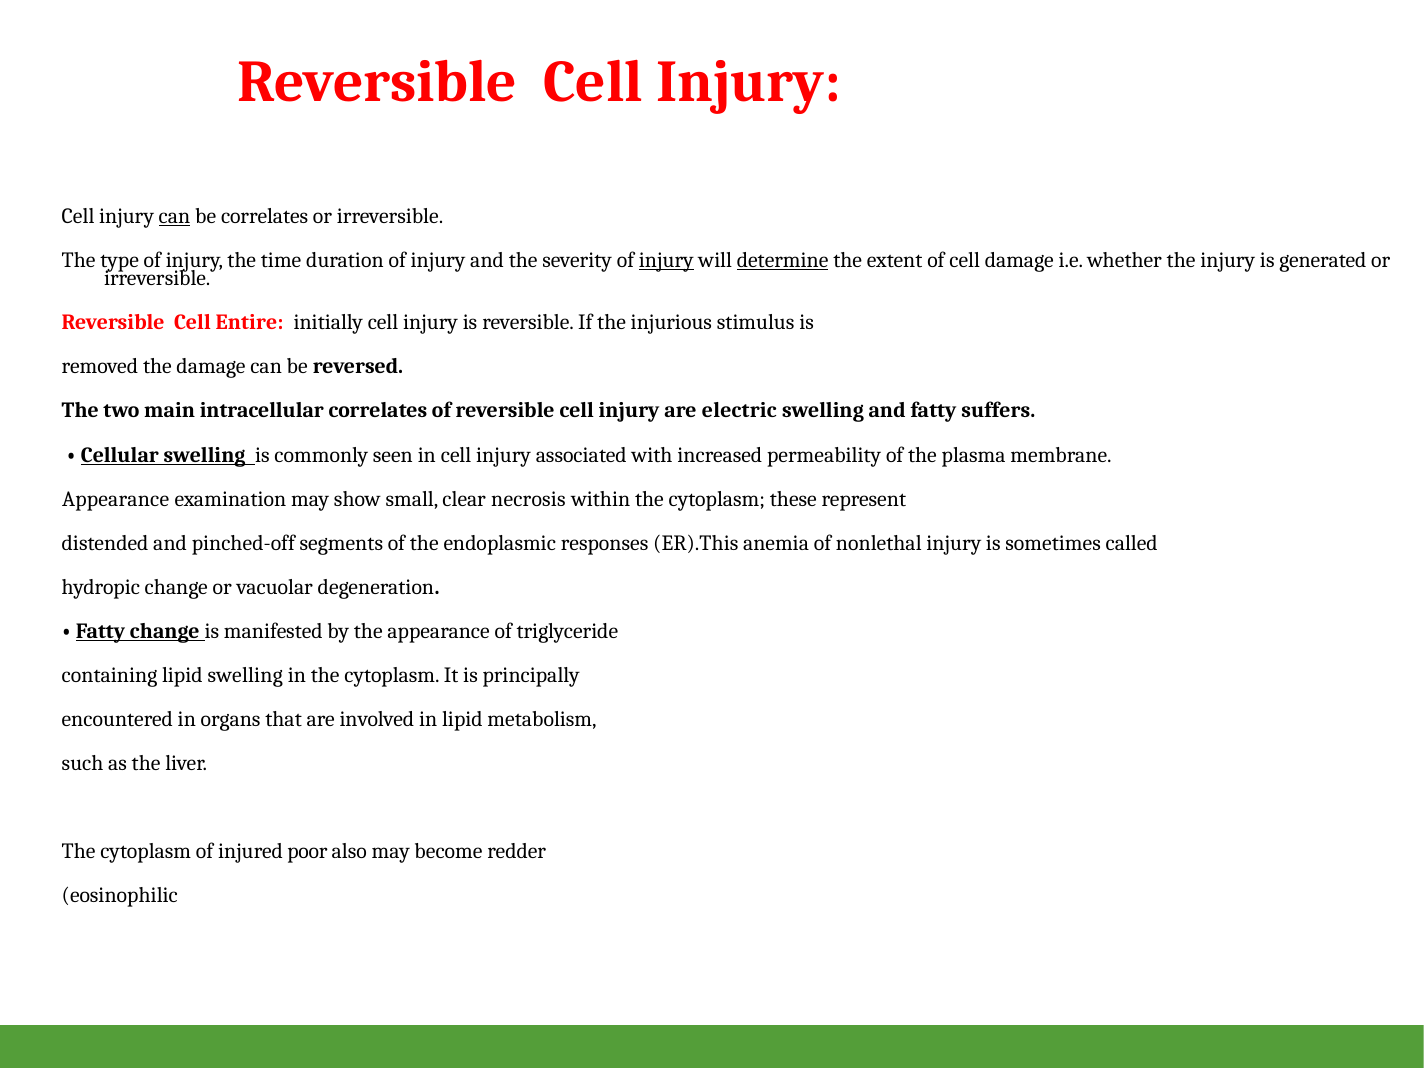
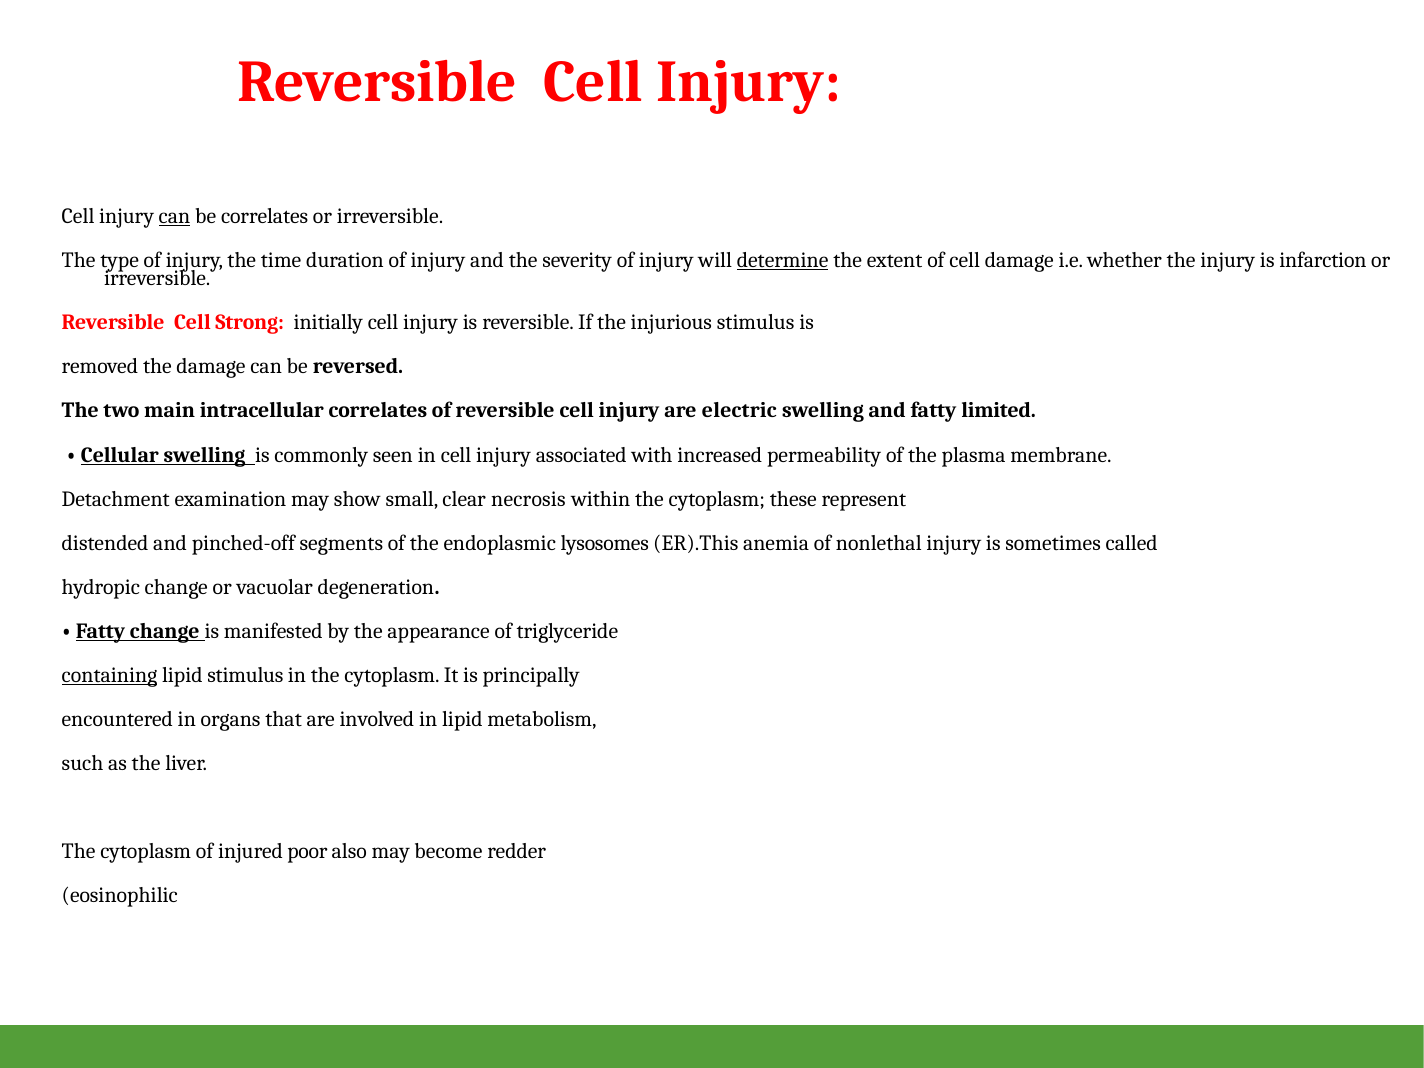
injury underline: present -> none (666, 260)
generated: generated -> infarction (1323, 260)
Entire: Entire -> Strong (250, 323)
suffers: suffers -> limited (999, 411)
Appearance: Appearance -> Detachment (116, 499)
responses: responses -> lysosomes (605, 543)
containing underline: none -> present (109, 675)
lipid swelling: swelling -> stimulus (245, 675)
